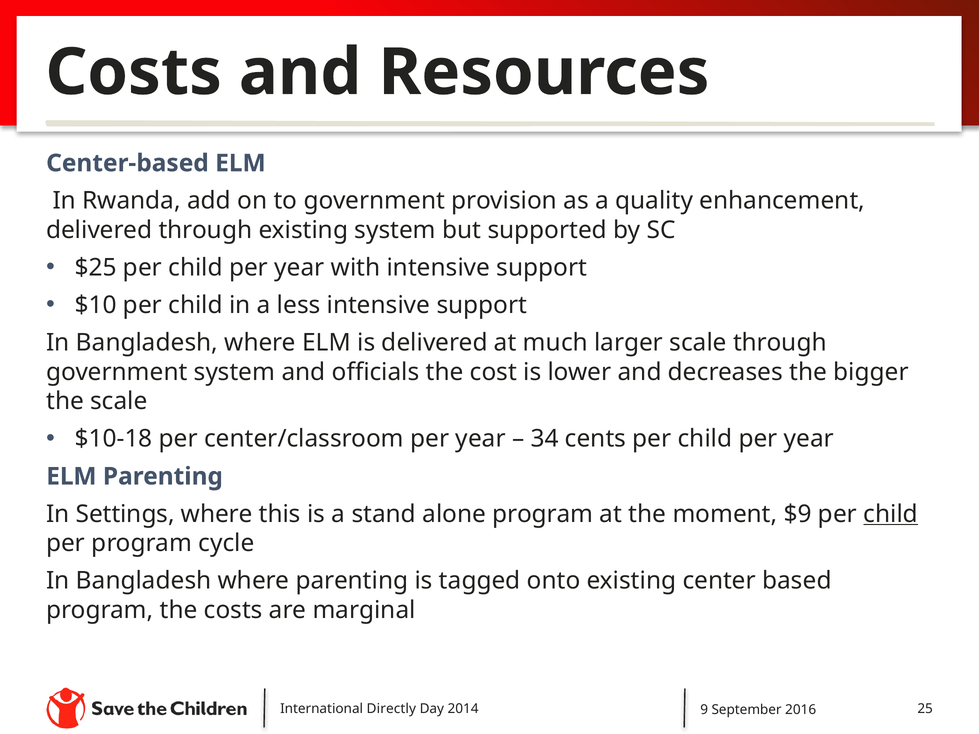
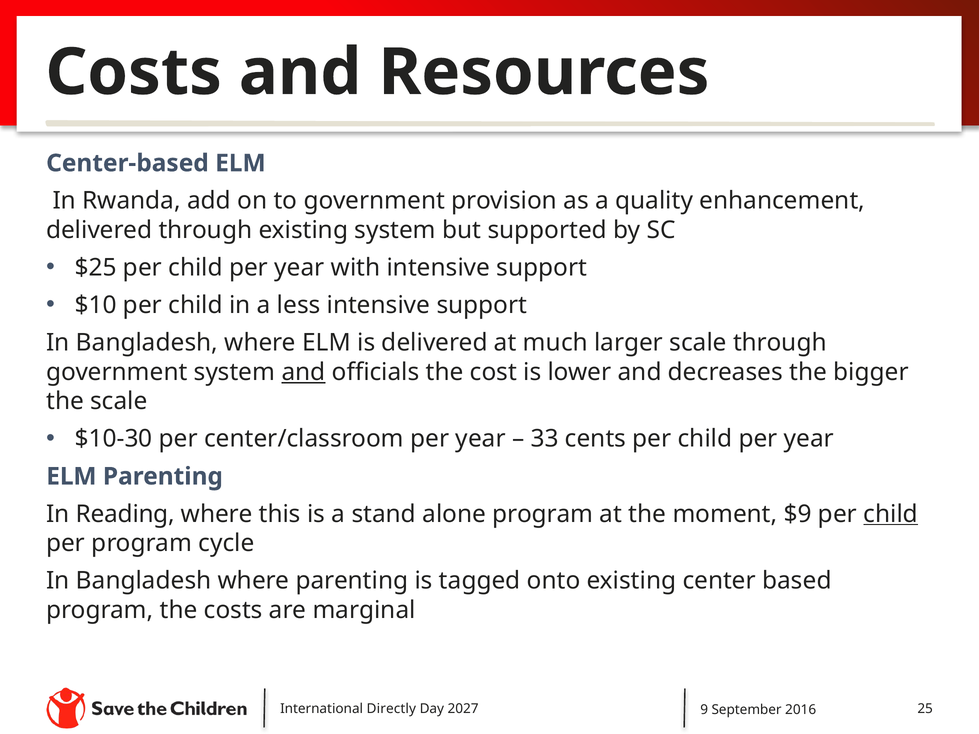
and underline: none -> present (304, 372)
$10-18: $10-18 -> $10-30 (114, 439)
34: 34 -> 33 (545, 439)
Settings: Settings -> Reading (125, 514)
2014: 2014 -> 2027 (463, 709)
